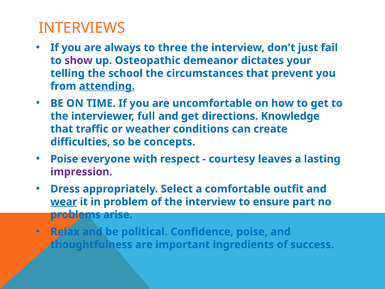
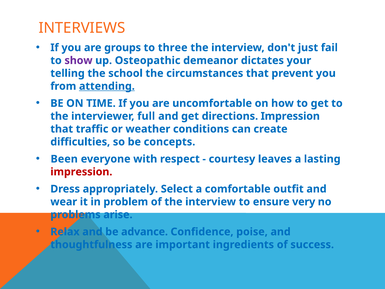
always: always -> groups (123, 48)
directions Knowledge: Knowledge -> Impression (290, 116)
Poise: Poise -> Been (64, 159)
impression colour: purple -> red (81, 172)
wear underline: present -> none (64, 202)
part: part -> very (304, 202)
political: political -> advance (145, 232)
